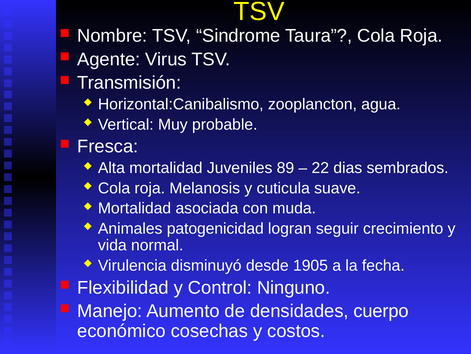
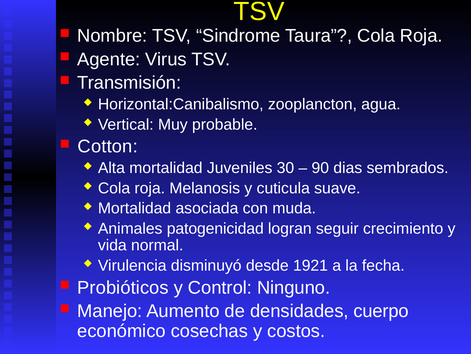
Fresca: Fresca -> Cotton (108, 146)
89: 89 -> 30 (285, 168)
22: 22 -> 90 (320, 168)
1905: 1905 -> 1921 (310, 265)
Flexibilidad: Flexibilidad -> Probióticos (123, 287)
